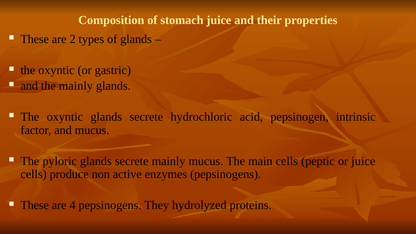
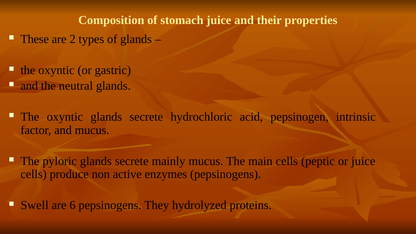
the mainly: mainly -> neutral (76, 86)
These: These -> Swell (35, 205)
4: 4 -> 6 (73, 205)
